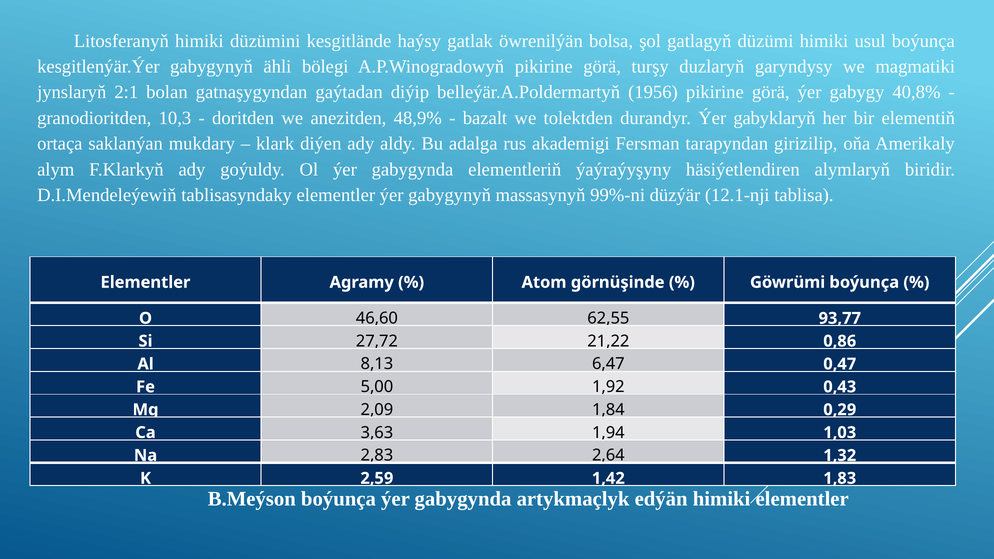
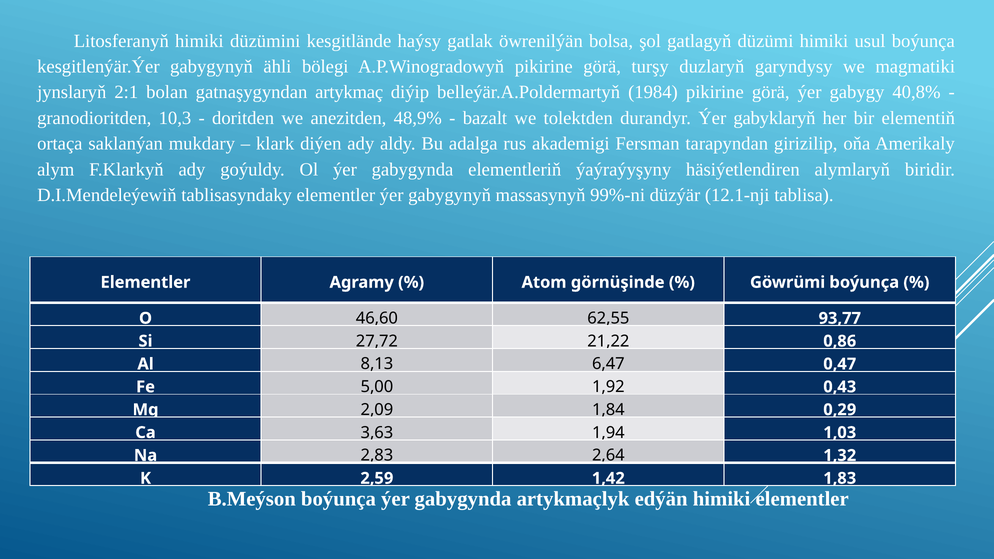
gaýtadan: gaýtadan -> artykmaç (349, 92)
1956: 1956 -> 1984 (653, 92)
